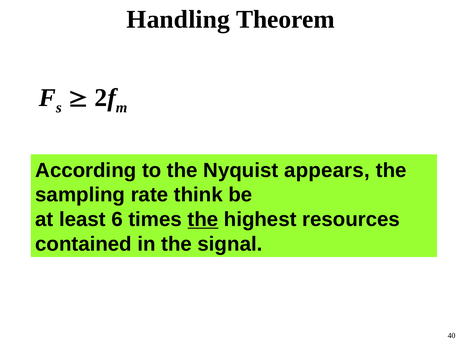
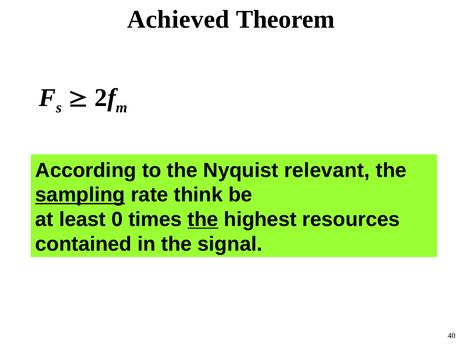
Handling: Handling -> Achieved (178, 19)
appears: appears -> relevant (327, 170)
sampling underline: none -> present (80, 195)
6: 6 -> 0 (117, 219)
